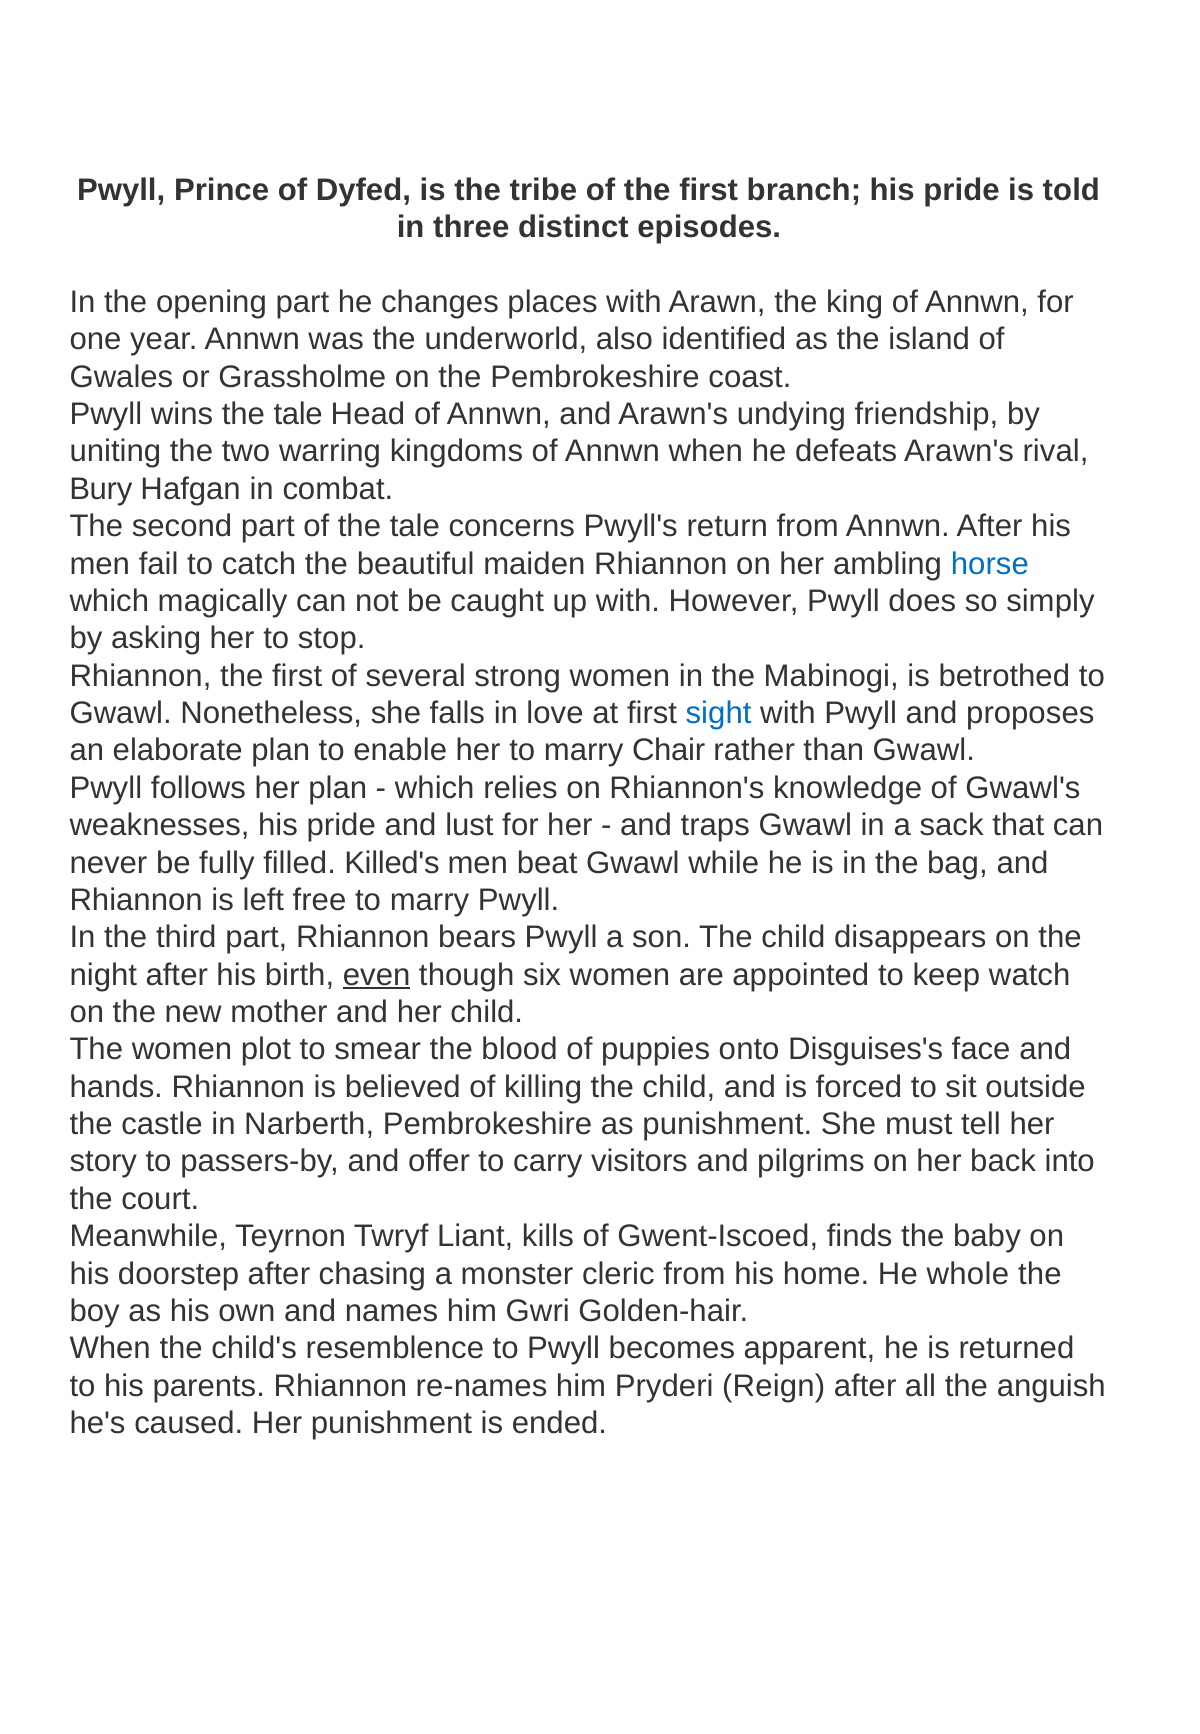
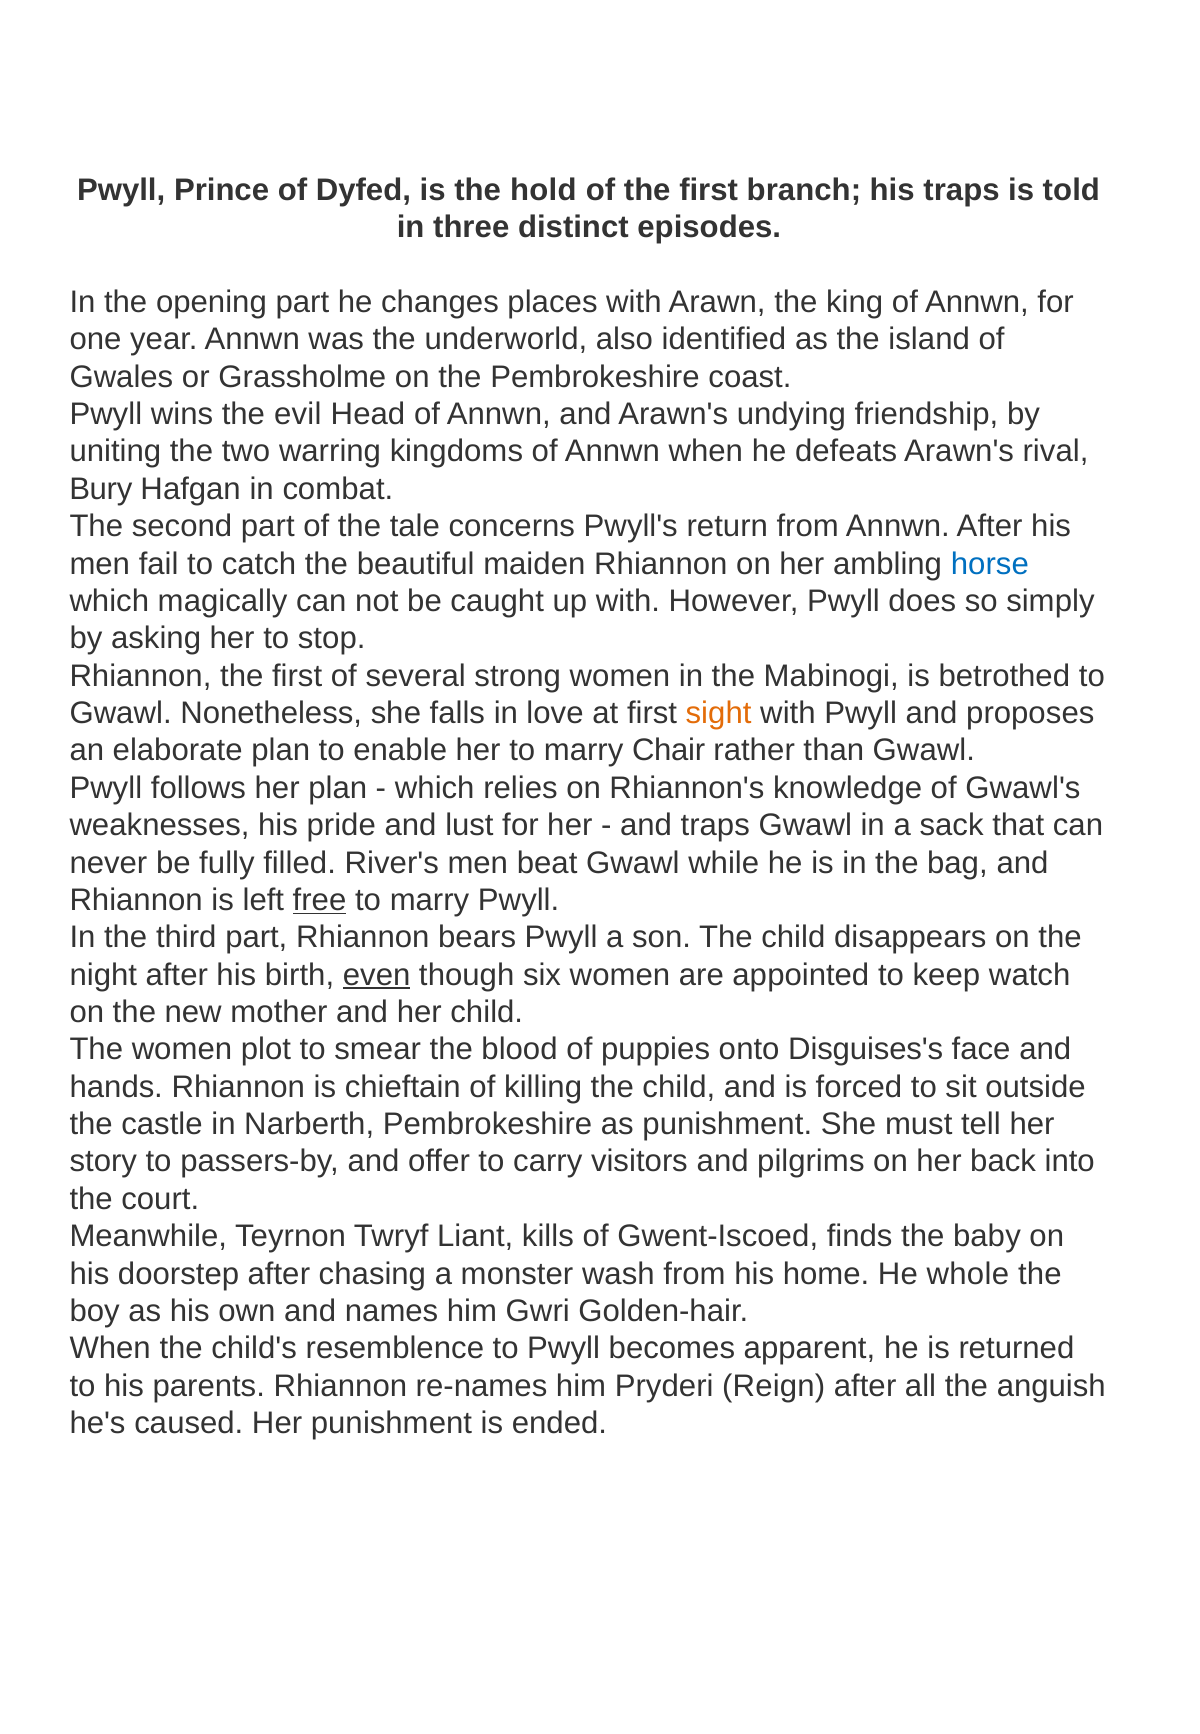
tribe: tribe -> hold (543, 190)
branch his pride: pride -> traps (962, 190)
wins the tale: tale -> evil (298, 414)
sight colour: blue -> orange (719, 713)
Killed's: Killed's -> River's (392, 862)
free underline: none -> present (320, 900)
believed: believed -> chieftain (403, 1087)
cleric: cleric -> wash (618, 1273)
